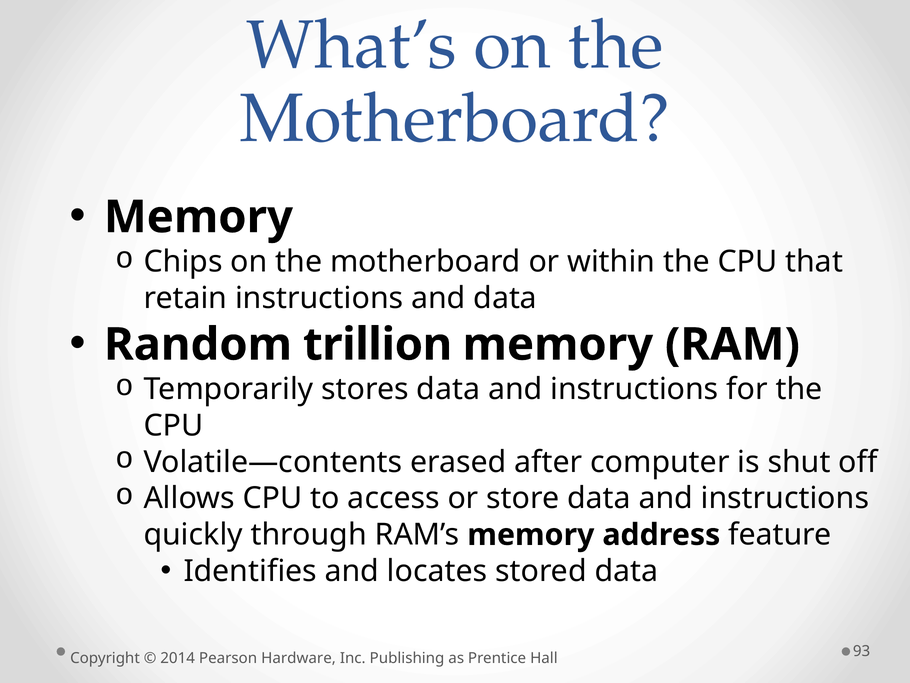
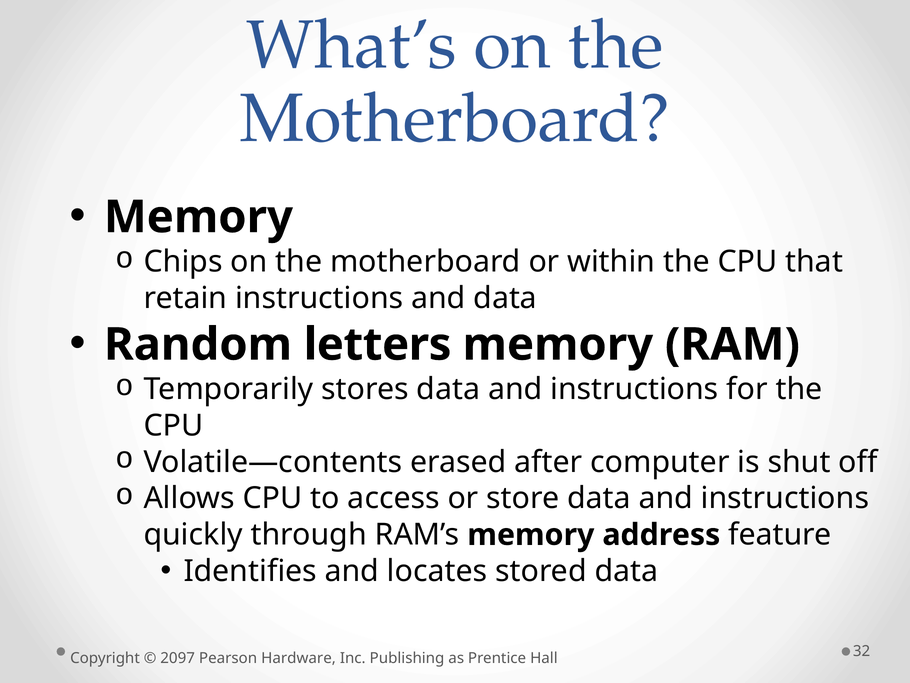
trillion: trillion -> letters (378, 344)
2014: 2014 -> 2097 (178, 658)
93: 93 -> 32 (862, 651)
